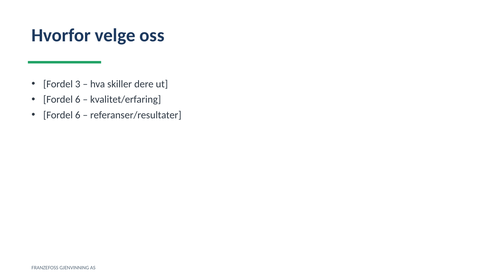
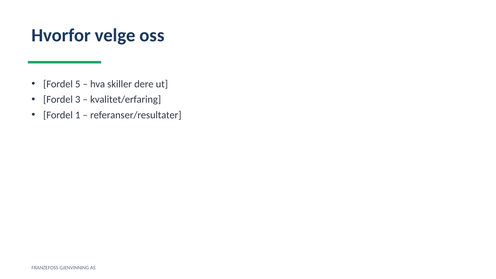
3: 3 -> 5 (78, 84)
6: 6 -> 3 (78, 100)
6: 6 -> 1 (78, 115)
